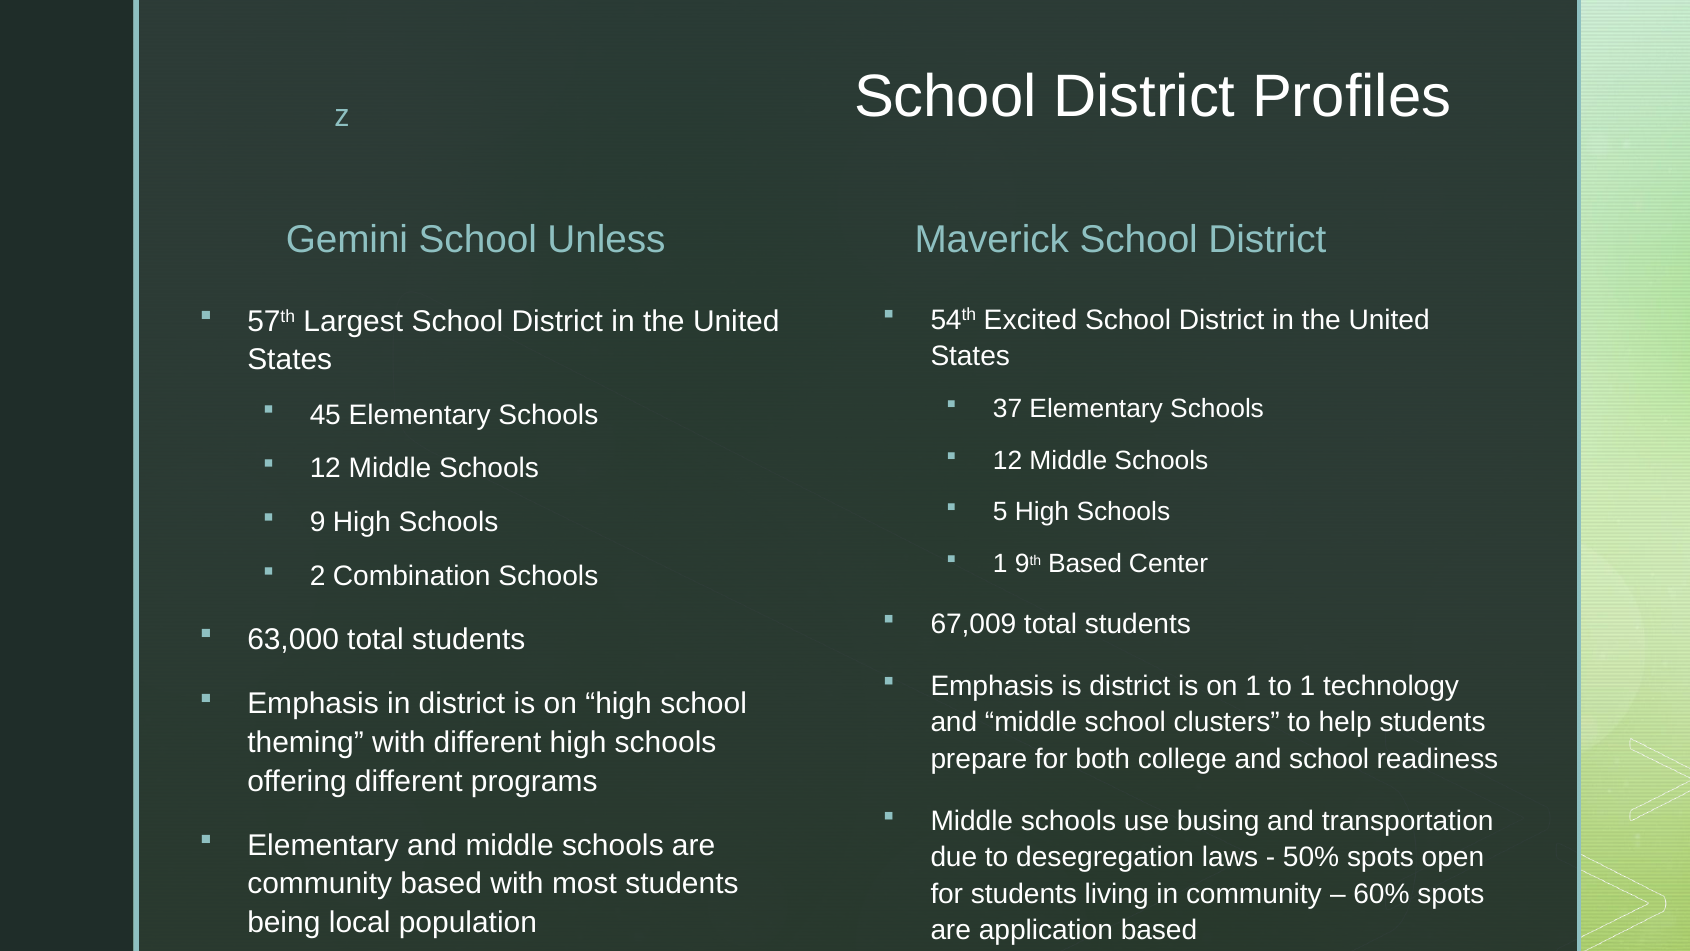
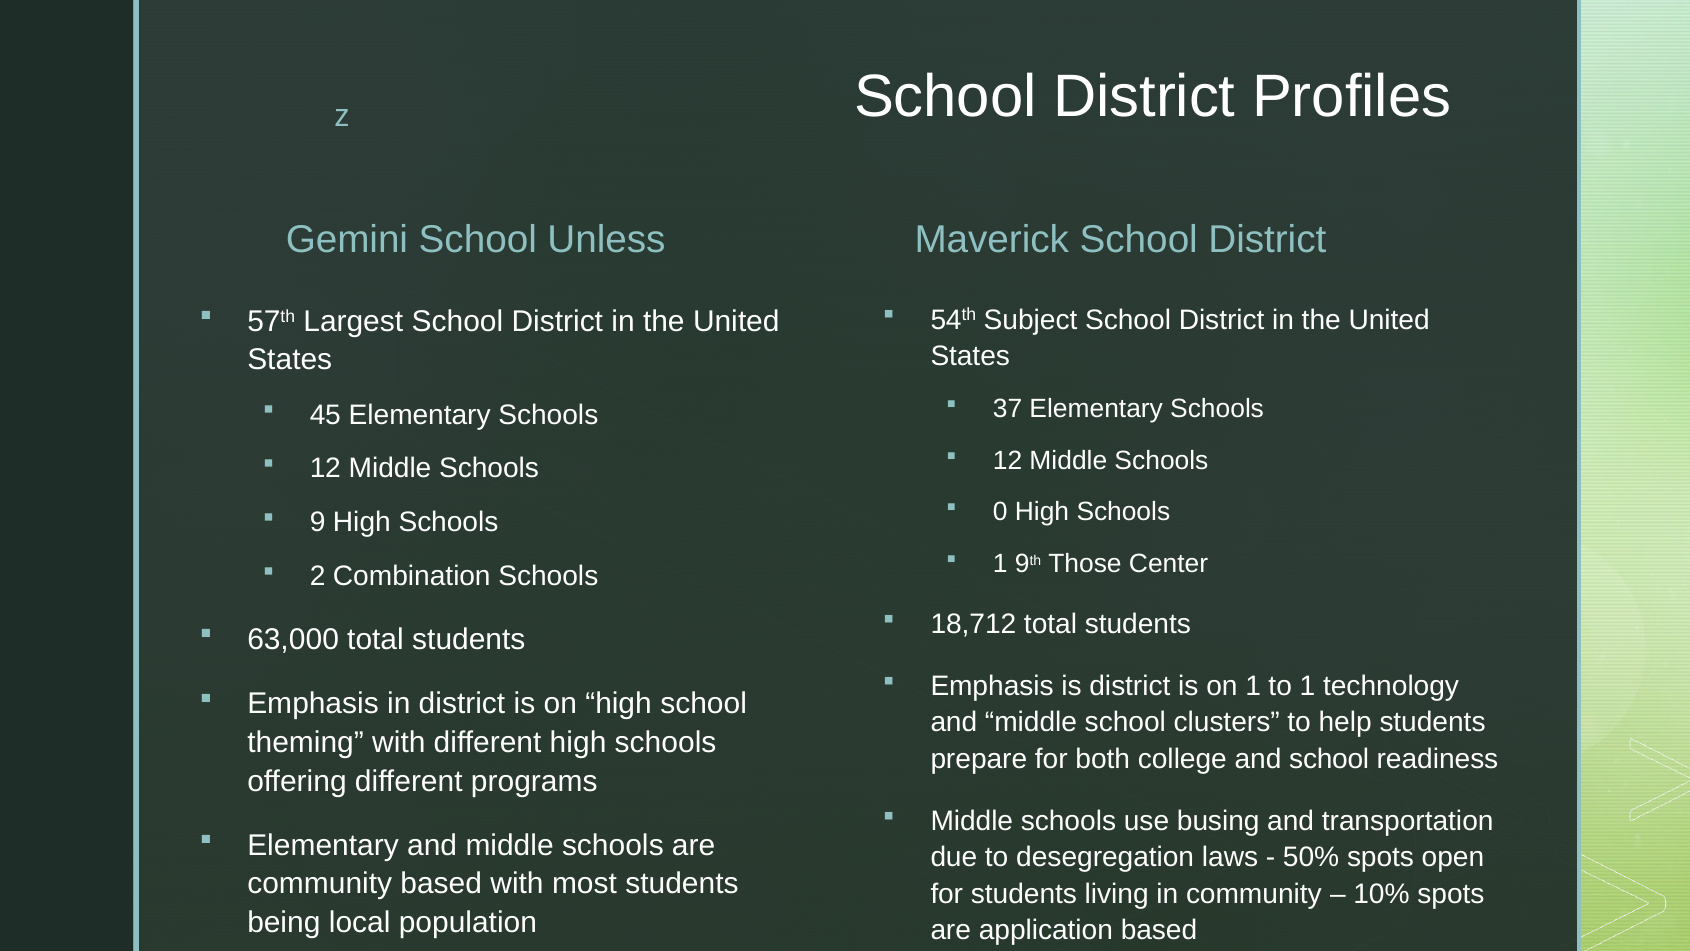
Excited: Excited -> Subject (1031, 320)
5: 5 -> 0 (1000, 512)
9th Based: Based -> Those (1085, 563)
67,009: 67,009 -> 18,712 (973, 624)
60%: 60% -> 10% (1381, 894)
